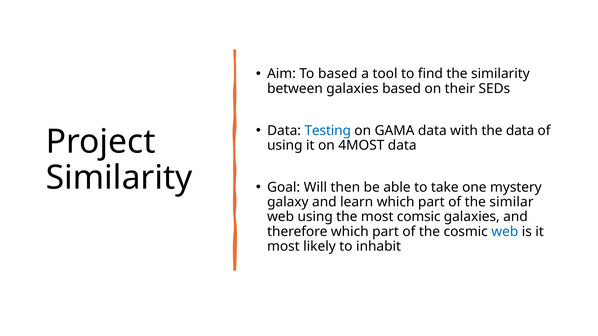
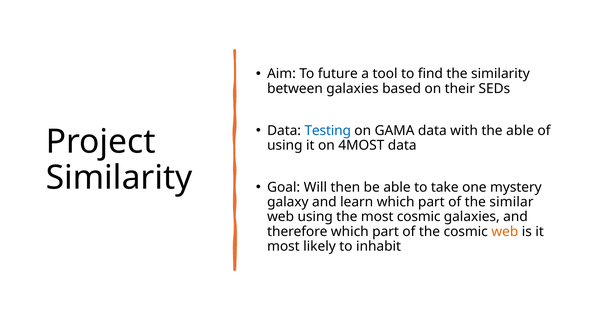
To based: based -> future (338, 74)
the data: data -> able (520, 131)
most comsic: comsic -> cosmic (419, 217)
web colour: blue -> orange (505, 232)
